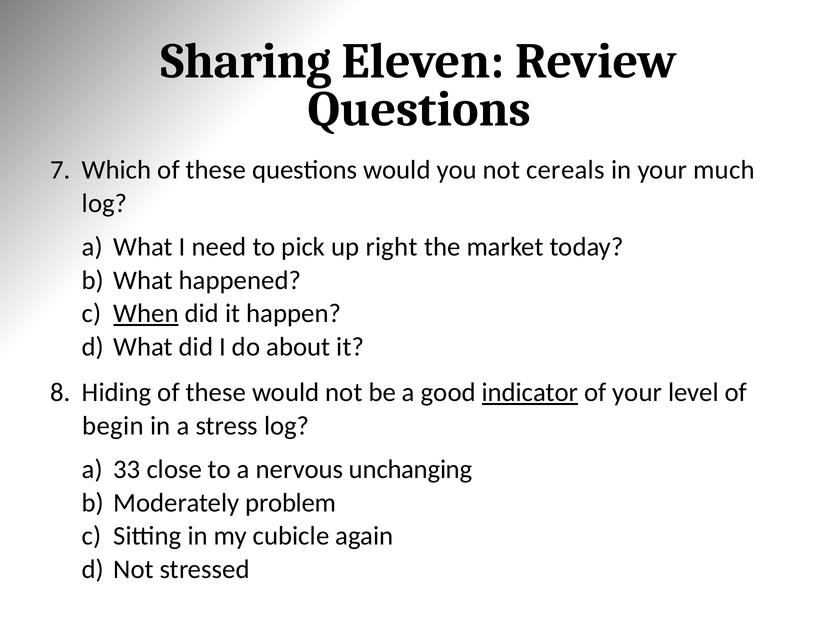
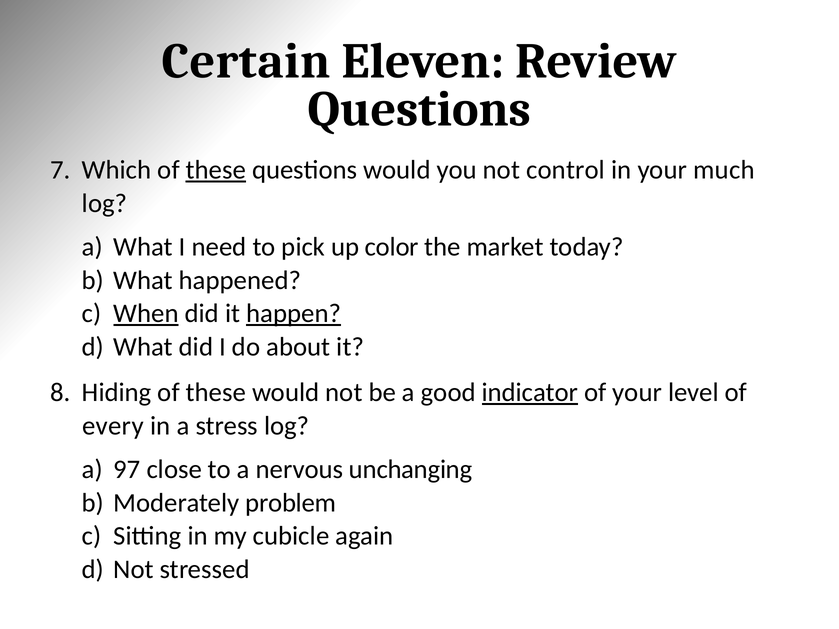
Sharing: Sharing -> Certain (246, 61)
these underline: none -> present (216, 170)
cereals: cereals -> control (566, 170)
right: right -> color (392, 247)
happen underline: none -> present (294, 314)
begin: begin -> every (113, 426)
33: 33 -> 97 (127, 470)
